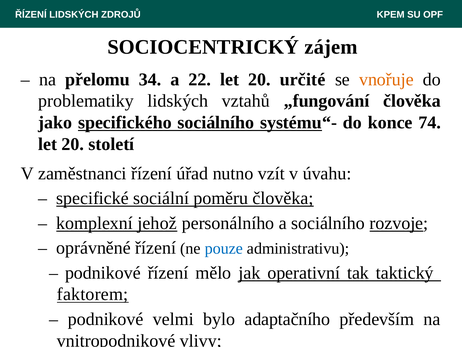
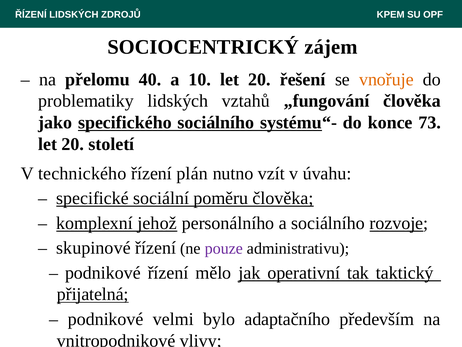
34: 34 -> 40 (150, 79)
22: 22 -> 10 (200, 79)
určité: určité -> řešení (303, 79)
74: 74 -> 73 (430, 122)
zaměstnanci: zaměstnanci -> technického (82, 173)
úřad: úřad -> plán (192, 173)
oprávněné: oprávněné -> skupinové (93, 248)
pouze colour: blue -> purple (224, 248)
faktorem: faktorem -> přijatelná (93, 294)
